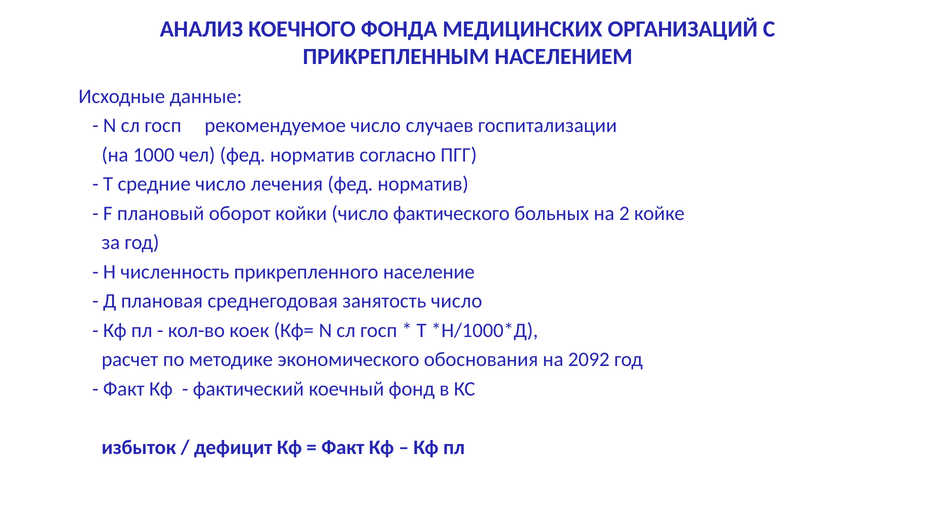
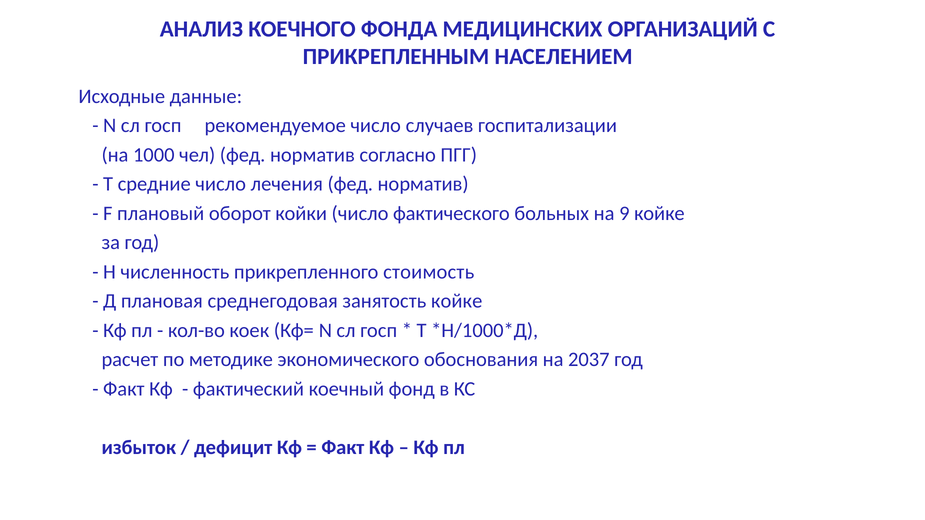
2: 2 -> 9 (624, 214)
население: население -> стоимость (429, 272)
занятость число: число -> койке (457, 301)
2092: 2092 -> 2037 (589, 360)
